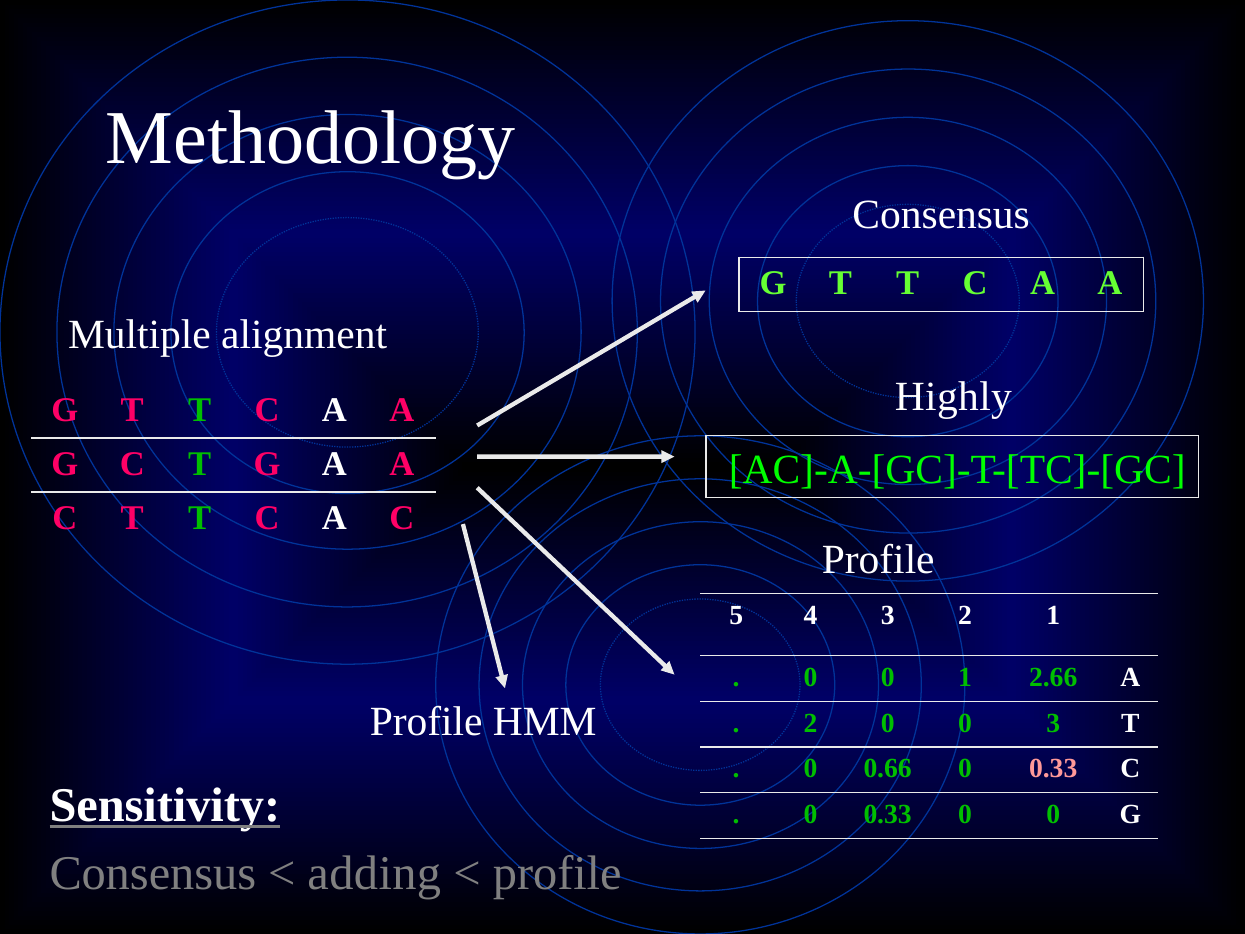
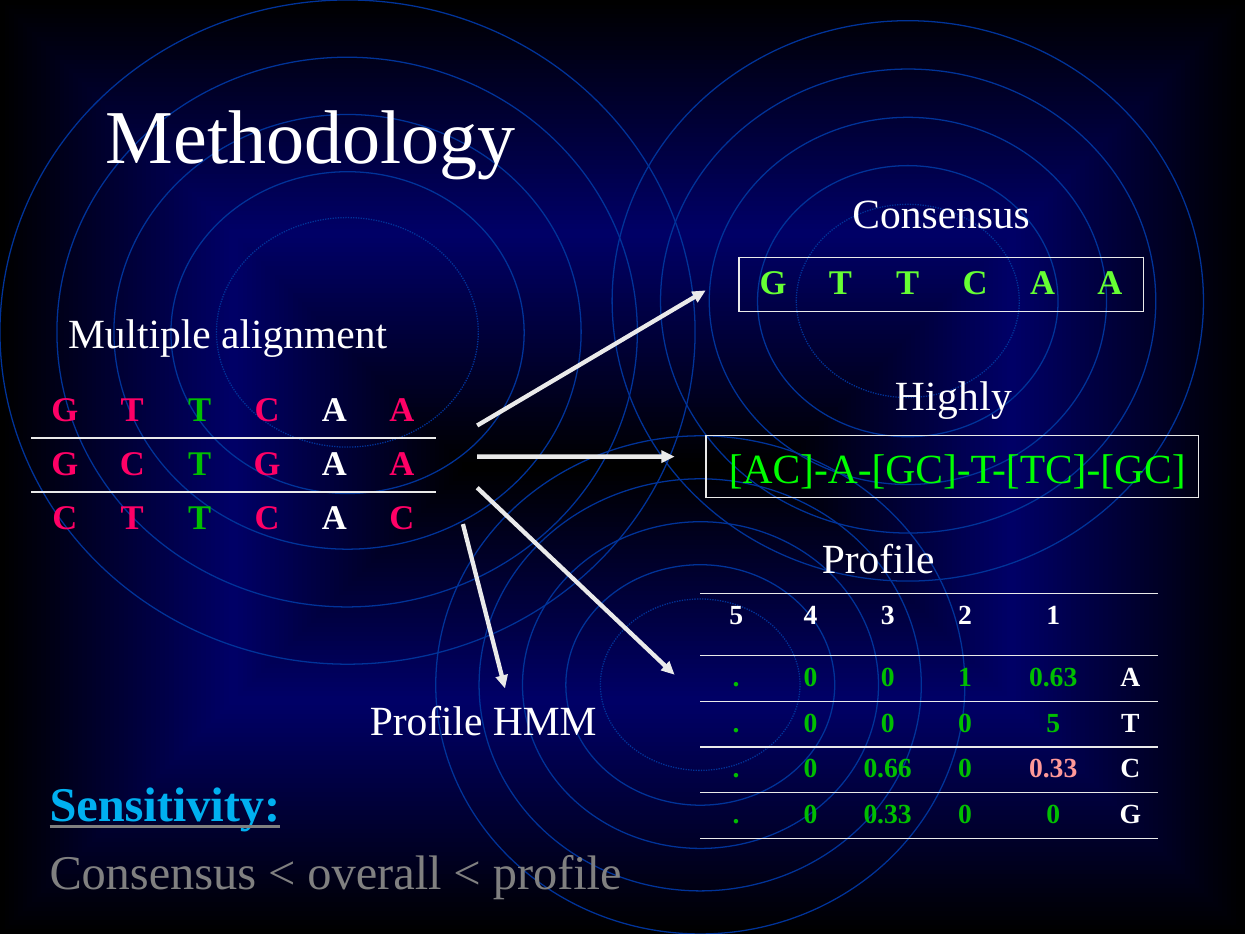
2.66: 2.66 -> 0.63 (1053, 677)
2: 2 -> 0 (811, 723)
0 3: 3 -> 5 (1053, 723)
Sensitivity colour: white -> light blue (165, 805)
adding: adding -> overall (375, 873)
